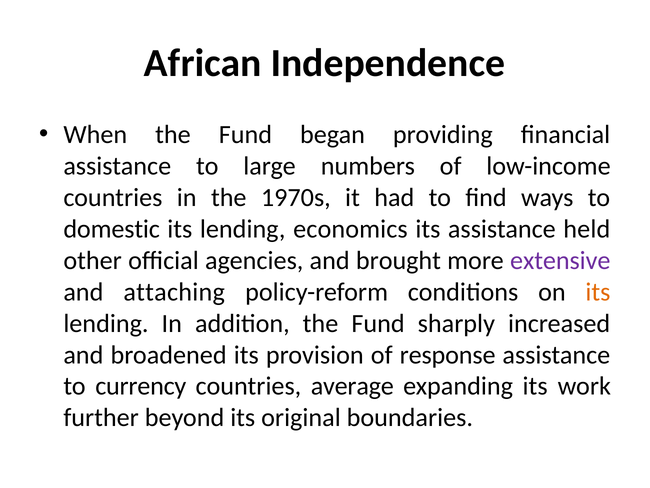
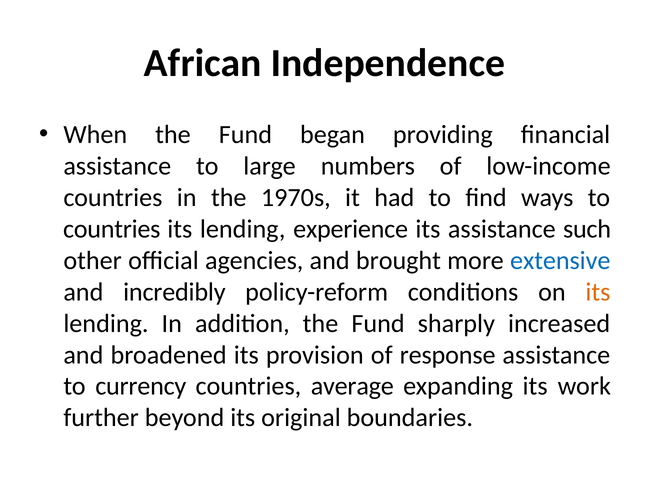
domestic: domestic -> countries (112, 229)
economics: economics -> experience (351, 229)
held: held -> such (587, 229)
extensive colour: purple -> blue (560, 260)
attaching: attaching -> incredibly (174, 292)
